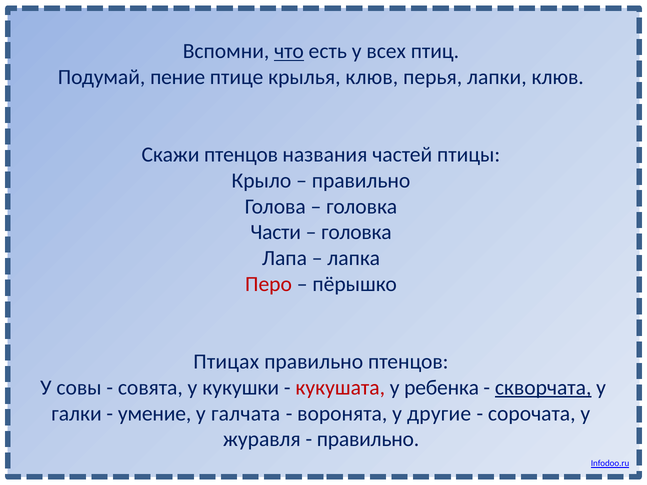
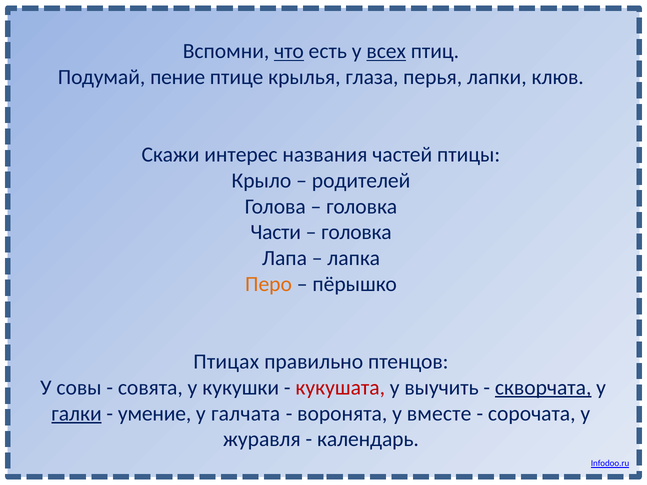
всех underline: none -> present (386, 51)
крылья клюв: клюв -> глаза (372, 77)
Скажи птенцов: птенцов -> интерес (241, 155)
правильно: правильно -> родителей (361, 181)
Перо colour: red -> orange (269, 284)
ребенка: ребенка -> выучить (442, 388)
галки underline: none -> present (77, 414)
другие: другие -> вместе (439, 414)
правильно: правильно -> календарь (368, 440)
